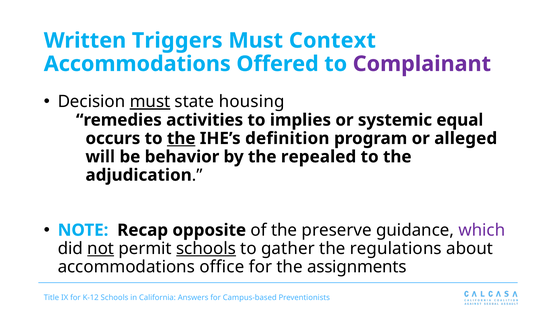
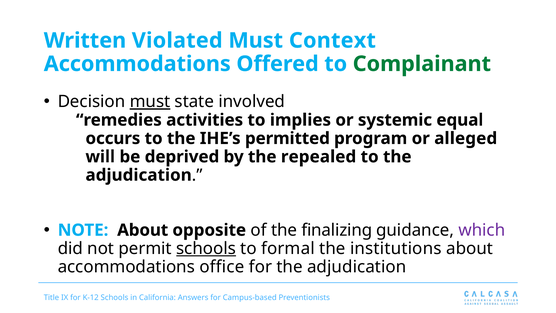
Triggers: Triggers -> Violated (177, 40)
Complainant colour: purple -> green (422, 64)
housing: housing -> involved (252, 102)
the underline: present -> none (181, 138)
definition: definition -> permitted (287, 138)
behavior: behavior -> deprived (182, 157)
NOTE Recap: Recap -> About (143, 230)
preserve: preserve -> finalizing (337, 230)
not underline: present -> none (101, 248)
gather: gather -> formal (288, 248)
regulations: regulations -> institutions (396, 248)
for the assignments: assignments -> adjudication (357, 267)
